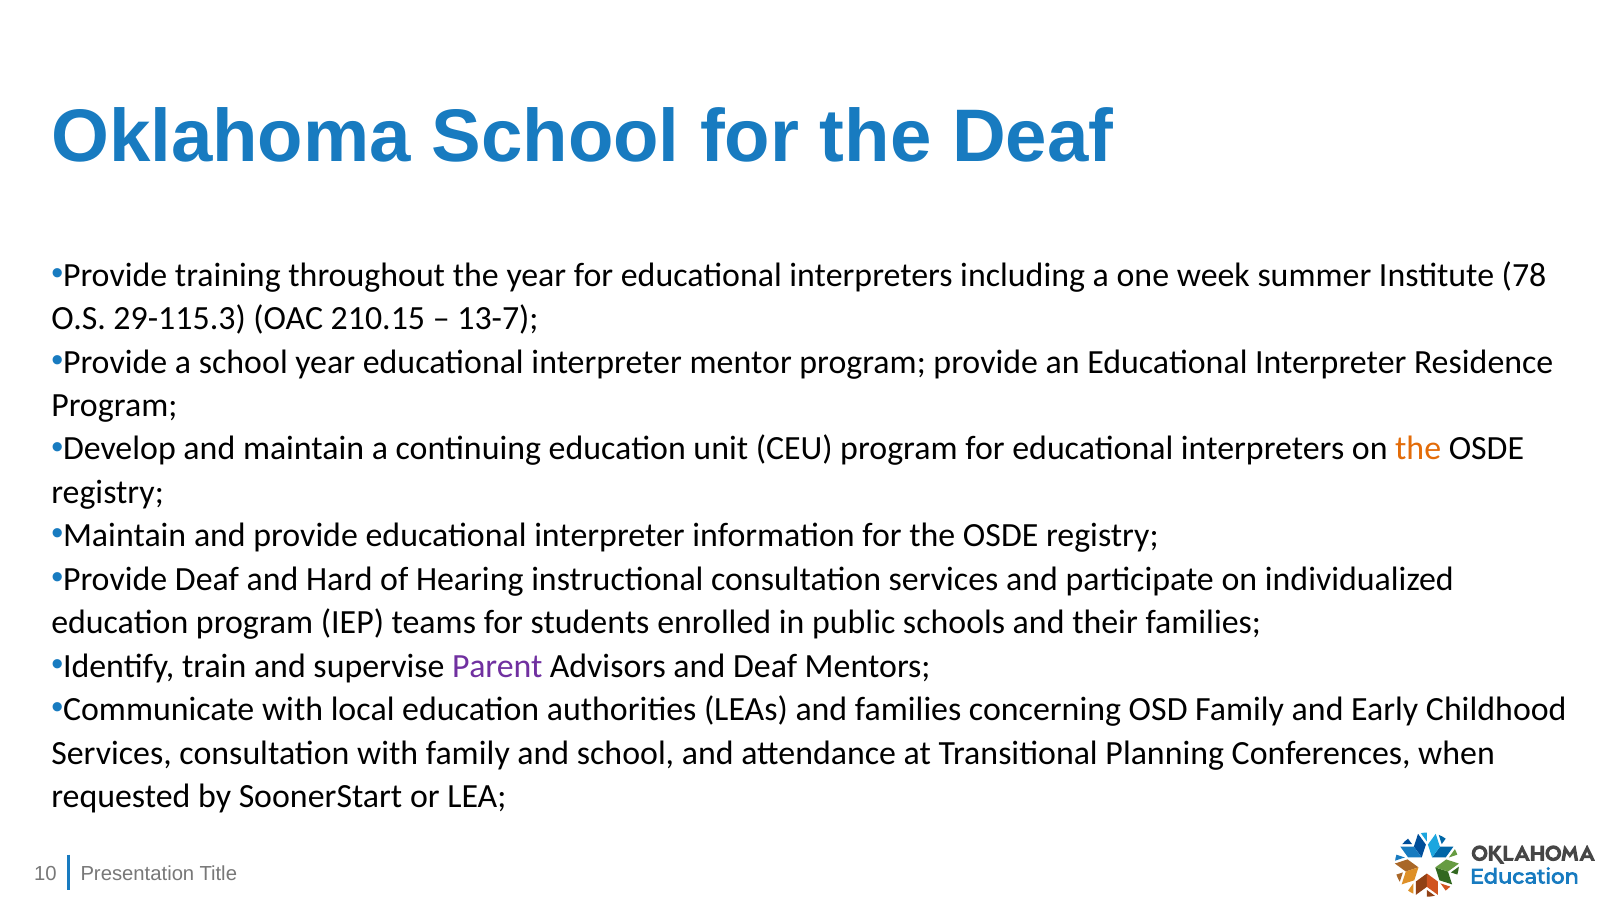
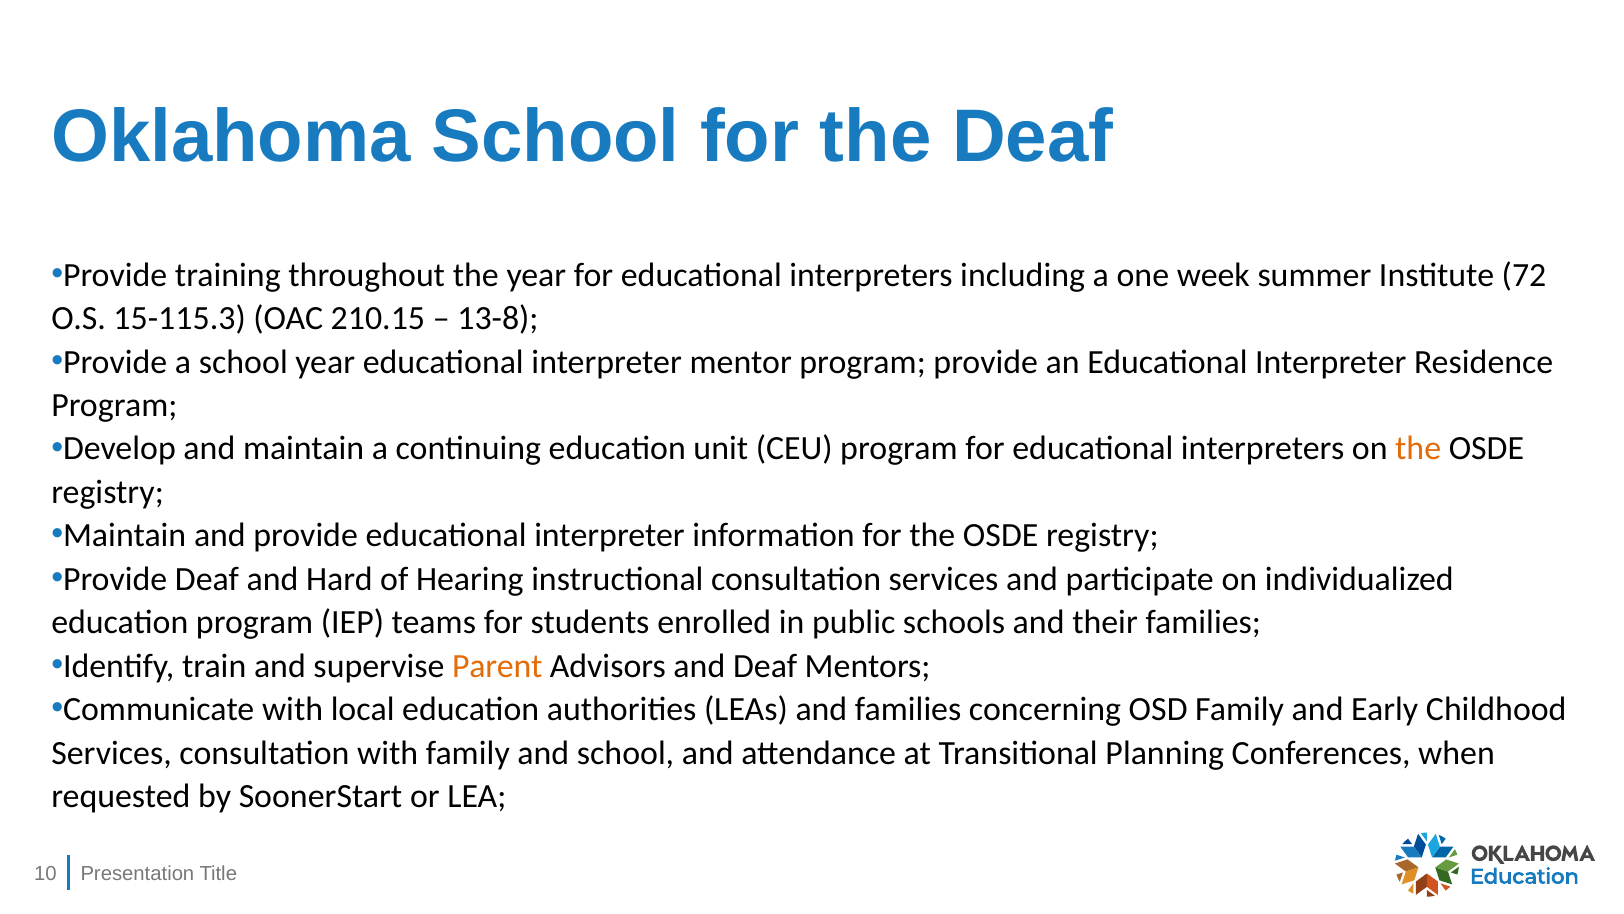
78: 78 -> 72 (1524, 275)
29-115.3: 29-115.3 -> 15-115.3 (180, 318)
13-7: 13-7 -> 13-8 (498, 318)
Parent colour: purple -> orange (497, 666)
